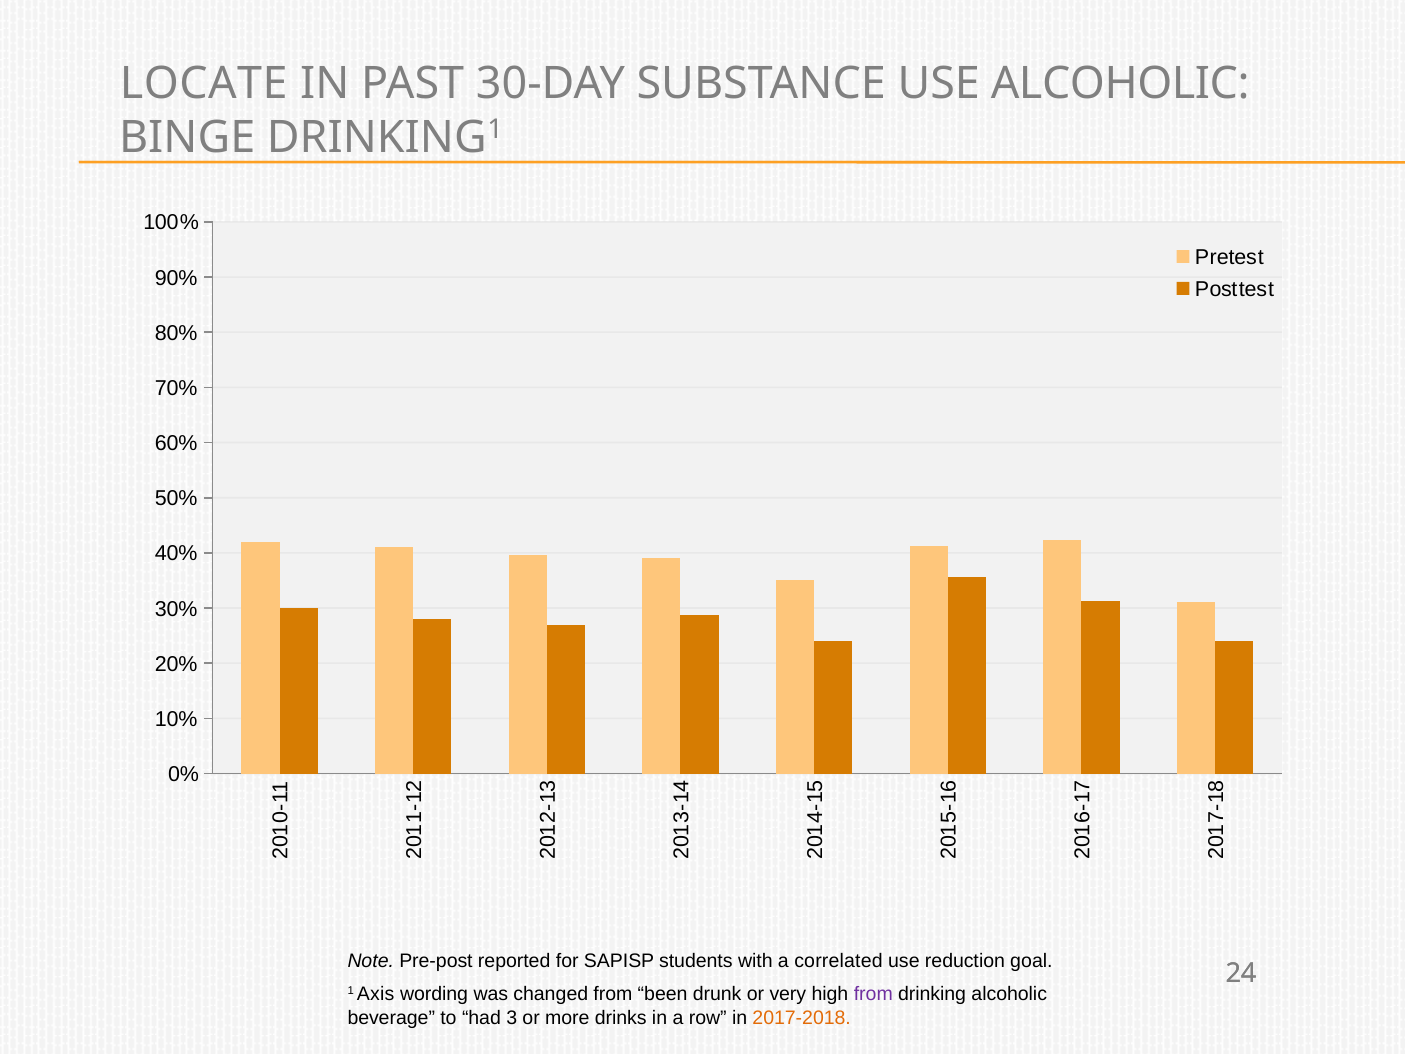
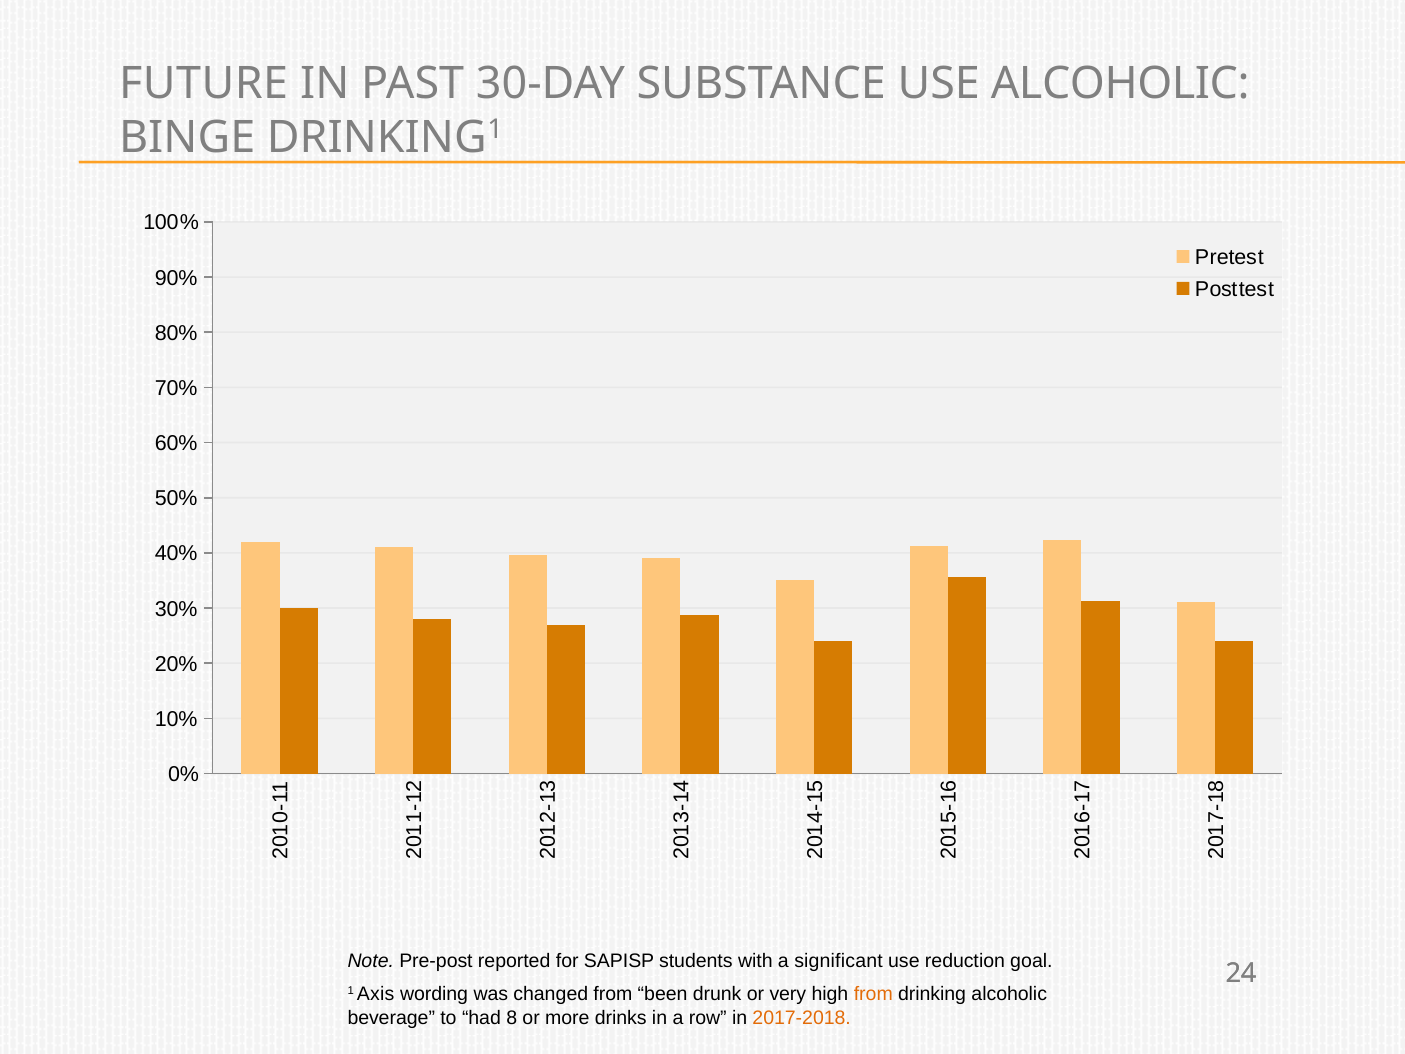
LOCATE: LOCATE -> FUTURE (204, 84)
correlated: correlated -> significant (838, 961)
from colour: purple -> orange (873, 994)
had 3: 3 -> 8 (512, 1017)
